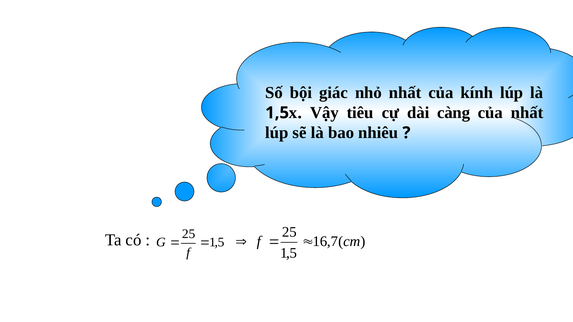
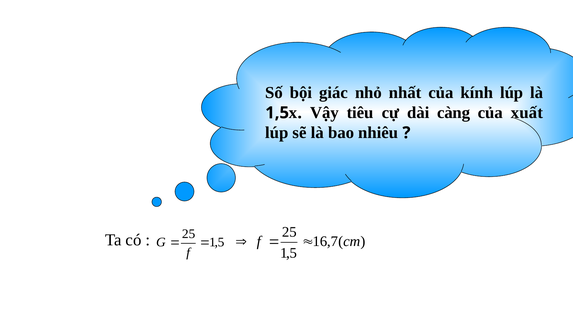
của nhất: nhất -> xuất (527, 113)
